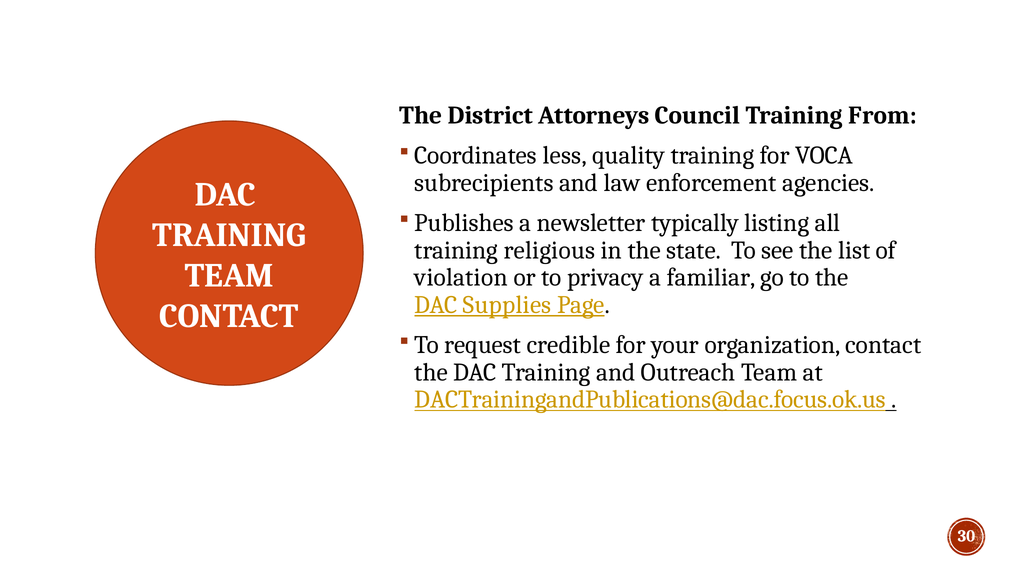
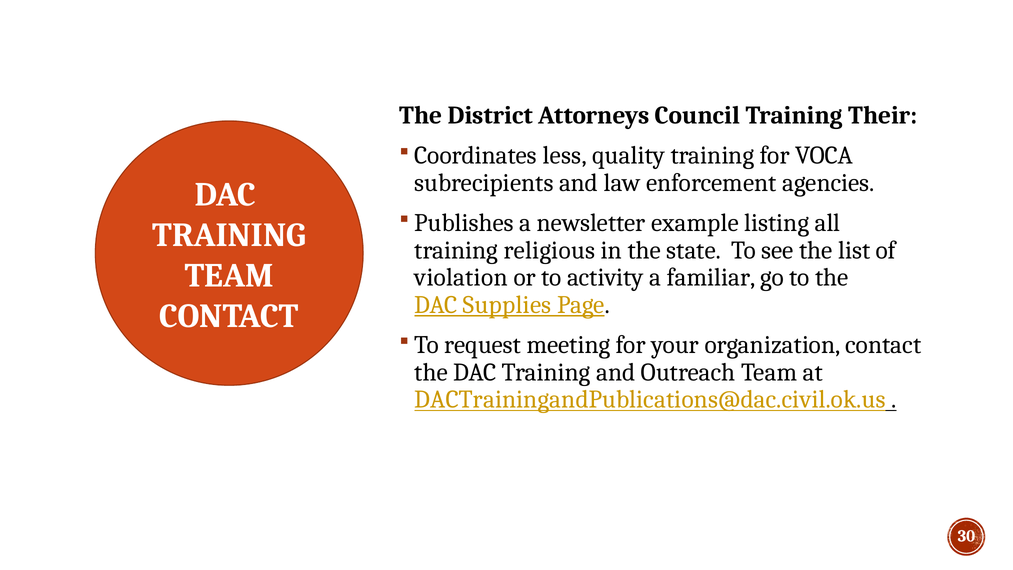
From: From -> Their (883, 115)
typically: typically -> example (695, 223)
privacy: privacy -> activity (605, 277)
credible: credible -> meeting (569, 345)
DACTrainingandPublications@dac.focus.ok.us: DACTrainingandPublications@dac.focus.ok.us -> DACTrainingandPublications@dac.civil.ok.us (650, 399)
